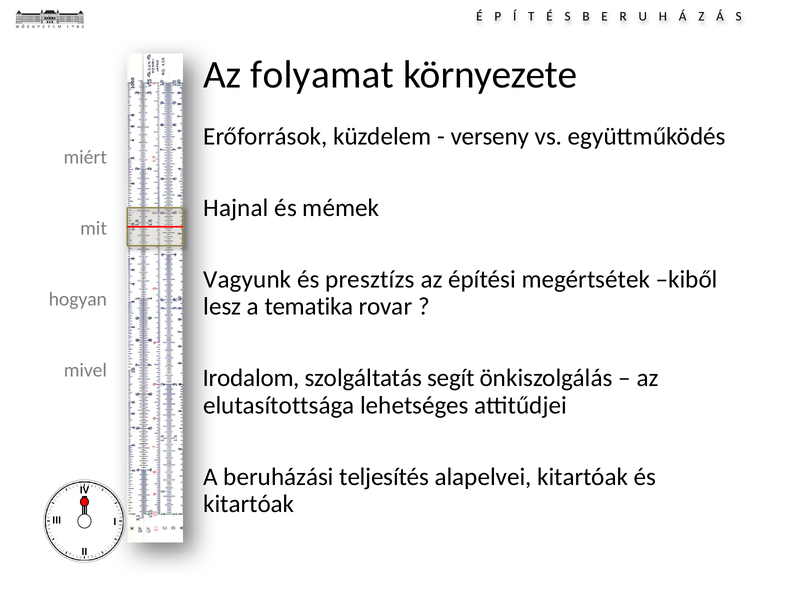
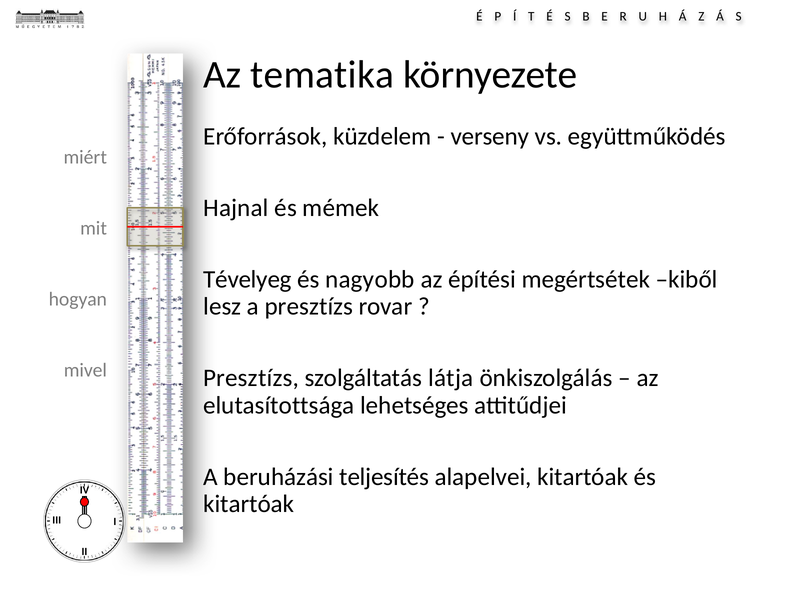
folyamat: folyamat -> tematika (322, 75)
Vagyunk: Vagyunk -> Tévelyeg (247, 279)
presztízs: presztízs -> nagyobb (370, 279)
a tematika: tematika -> presztízs (309, 307)
Irodalom: Irodalom -> Presztízs (251, 378)
segít: segít -> látja (451, 378)
